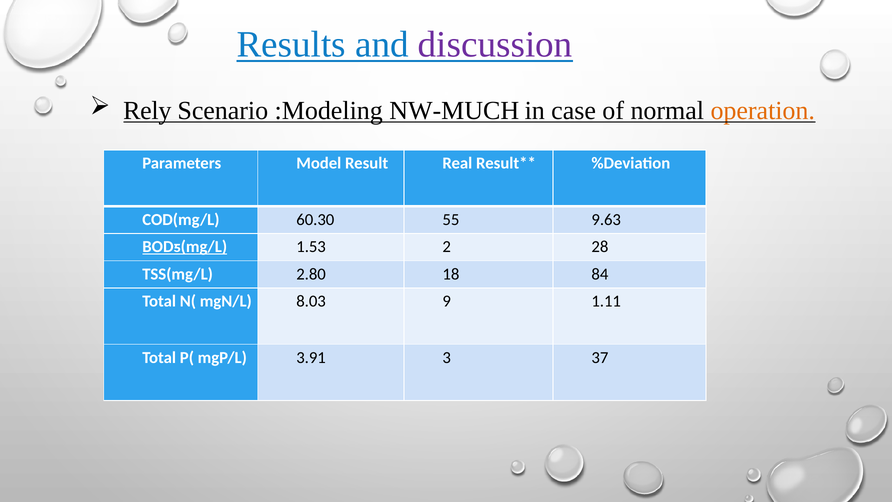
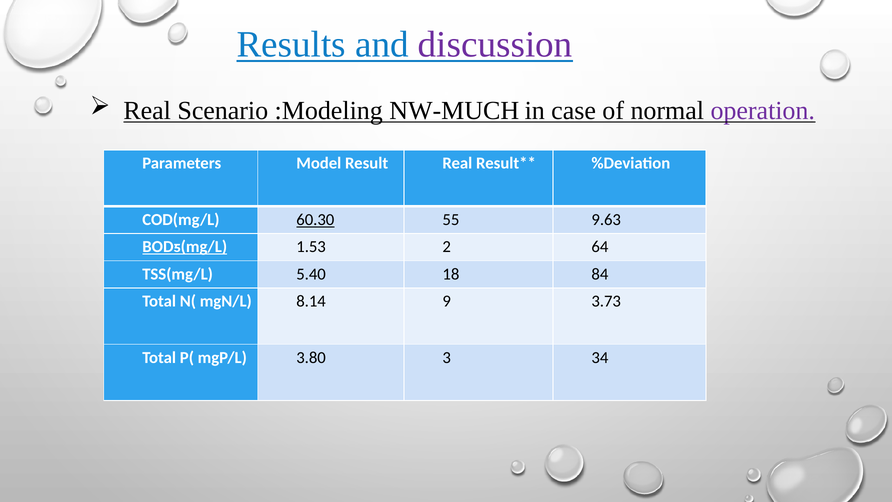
Rely: Rely -> Real (147, 111)
operation colour: orange -> purple (763, 111)
60.30 underline: none -> present (315, 220)
28: 28 -> 64 (600, 247)
2.80: 2.80 -> 5.40 (311, 274)
8.03: 8.03 -> 8.14 (311, 301)
1.11: 1.11 -> 3.73 (606, 301)
3.91: 3.91 -> 3.80 (311, 358)
37: 37 -> 34 (600, 358)
